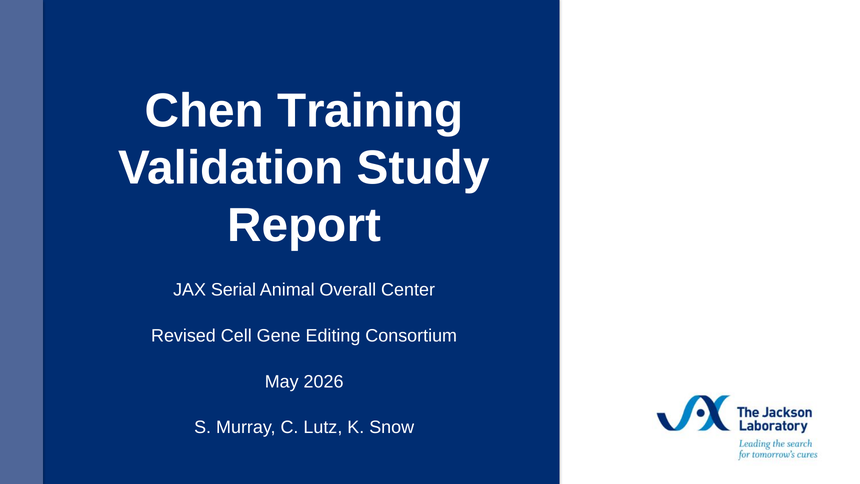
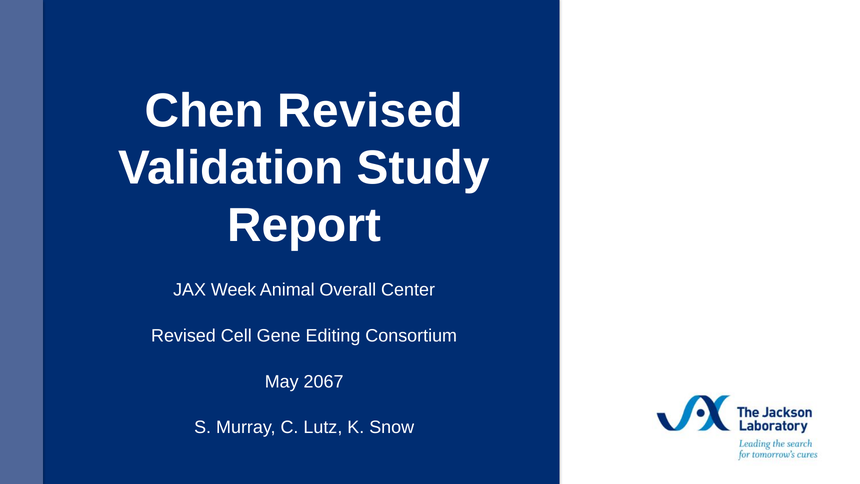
Chen Training: Training -> Revised (370, 111)
Serial: Serial -> Week (234, 290)
2026: 2026 -> 2067 (324, 381)
